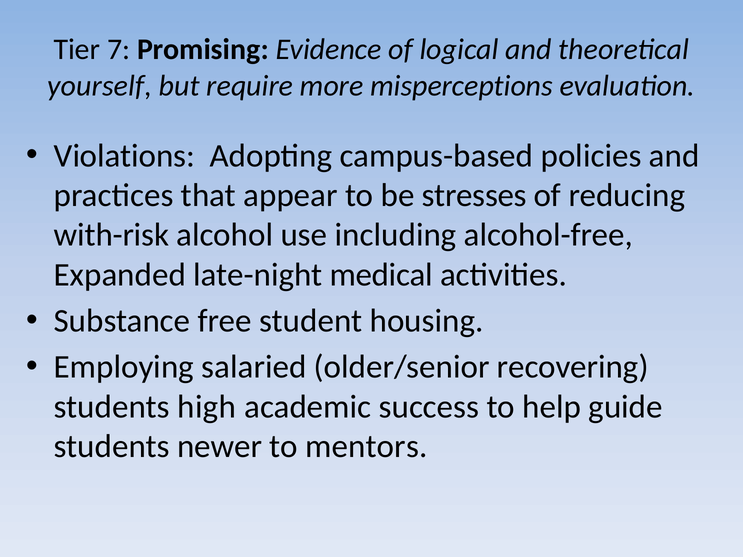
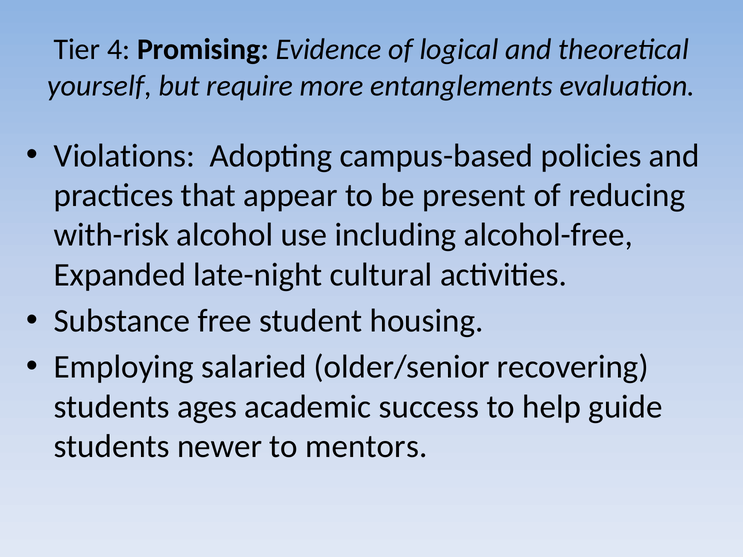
7: 7 -> 4 (119, 49)
misperceptions: misperceptions -> entanglements (461, 86)
stresses: stresses -> present (474, 196)
medical: medical -> cultural (381, 275)
high: high -> ages (207, 407)
